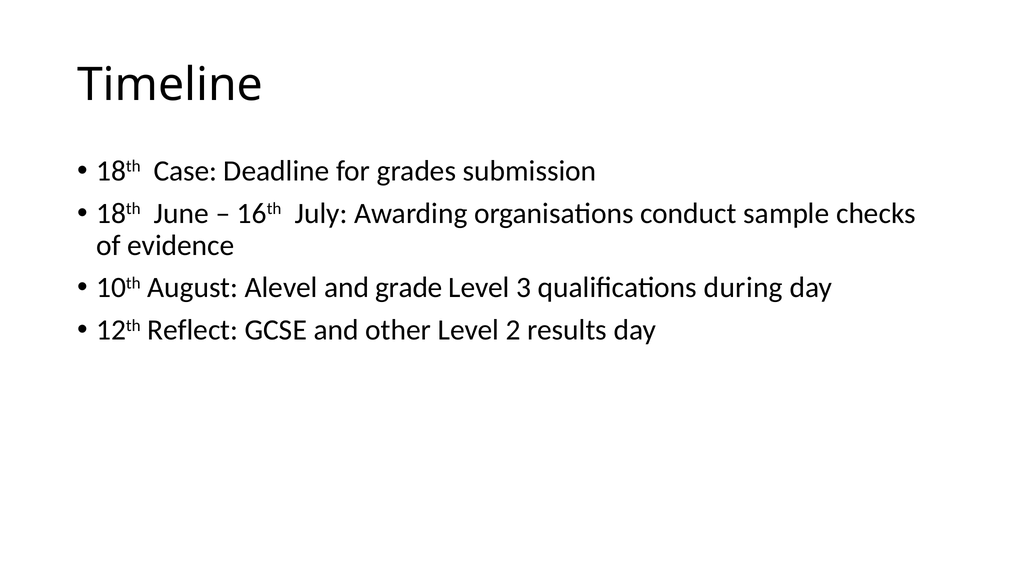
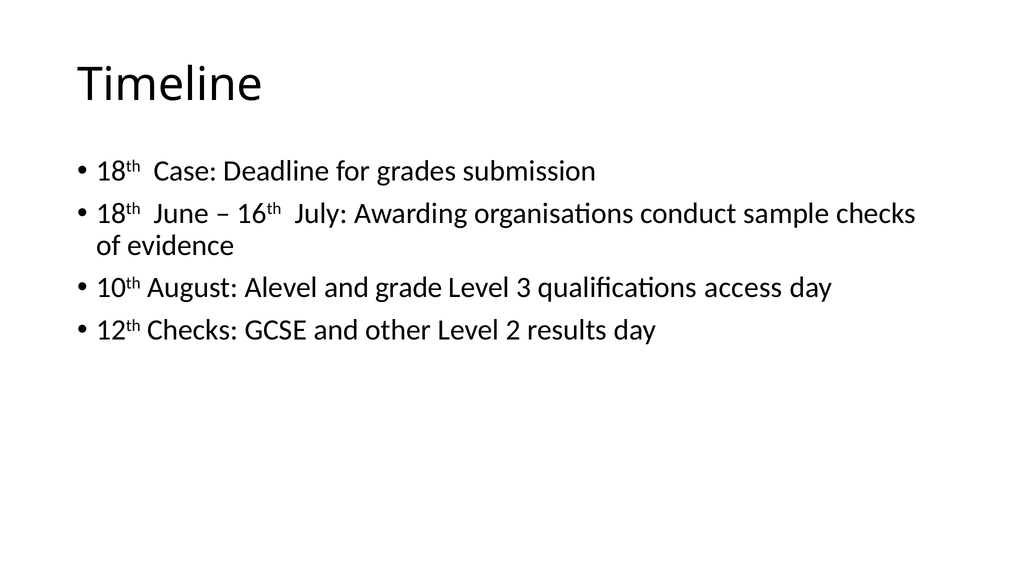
during: during -> access (743, 288)
12th Reflect: Reflect -> Checks (193, 330)
